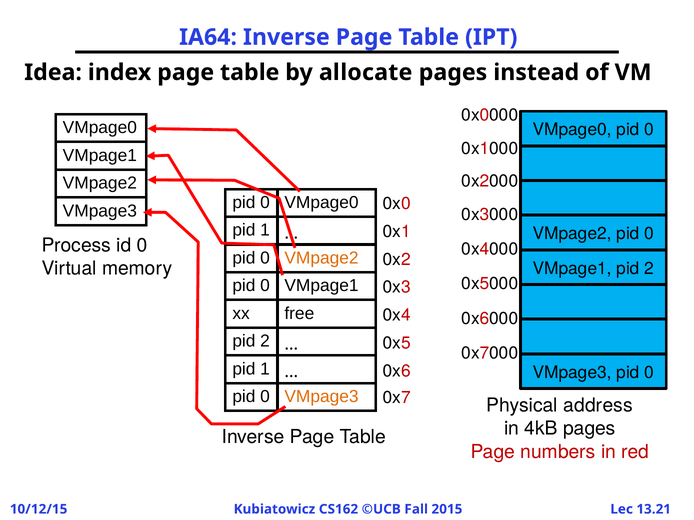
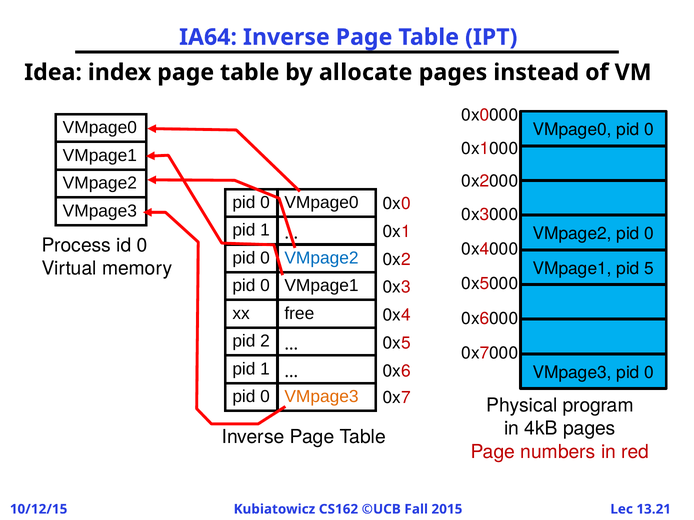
VMpage2 colour: orange -> blue (322, 258)
VMpage1 pid 2: 2 -> 5 (649, 269)
address: address -> program (598, 406)
